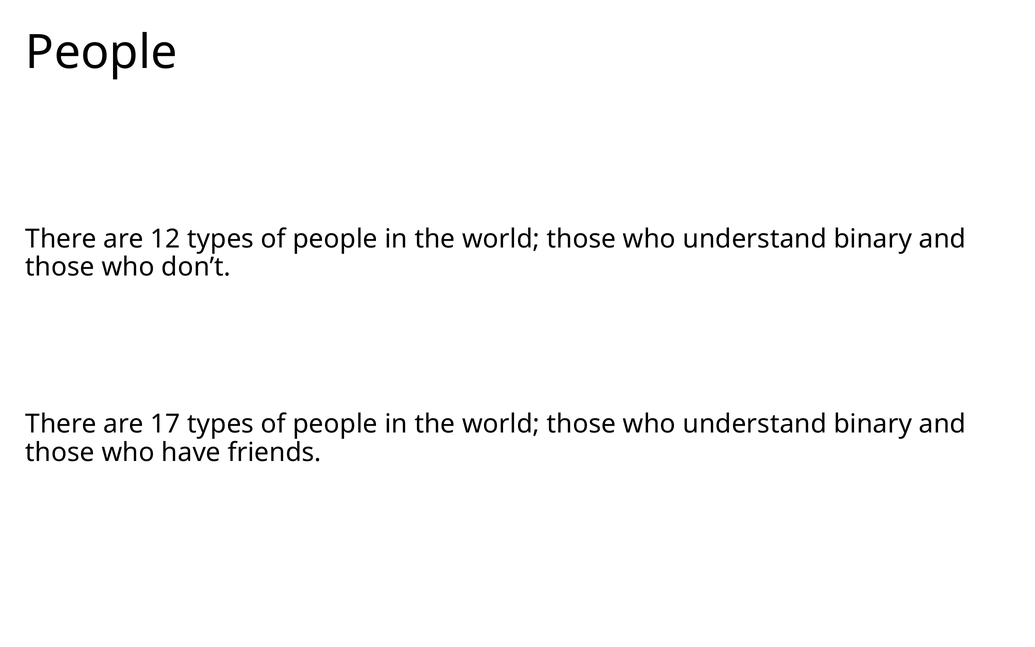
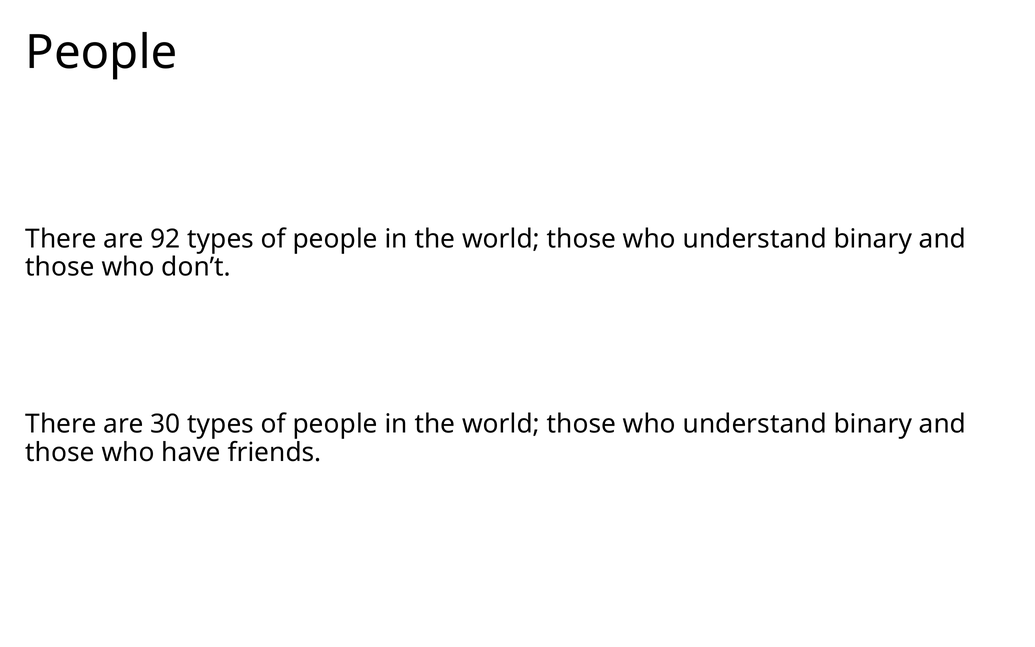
12: 12 -> 92 (165, 239)
17: 17 -> 30 (165, 424)
